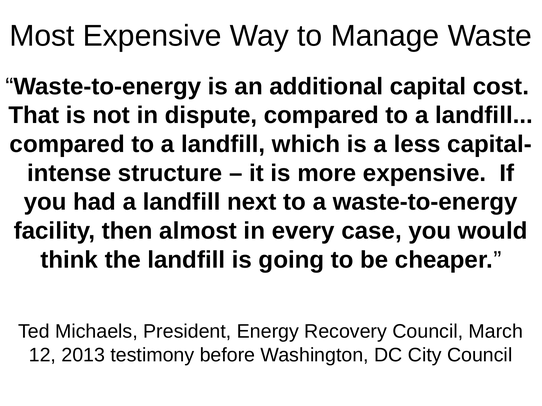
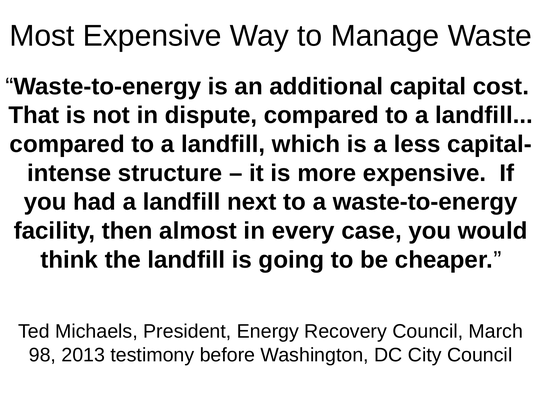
12: 12 -> 98 (42, 355)
